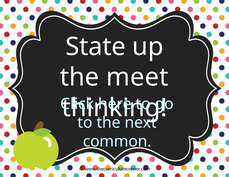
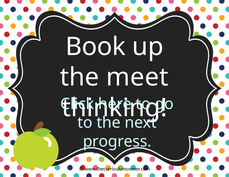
State: State -> Book (96, 47)
common: common -> progress (117, 141)
